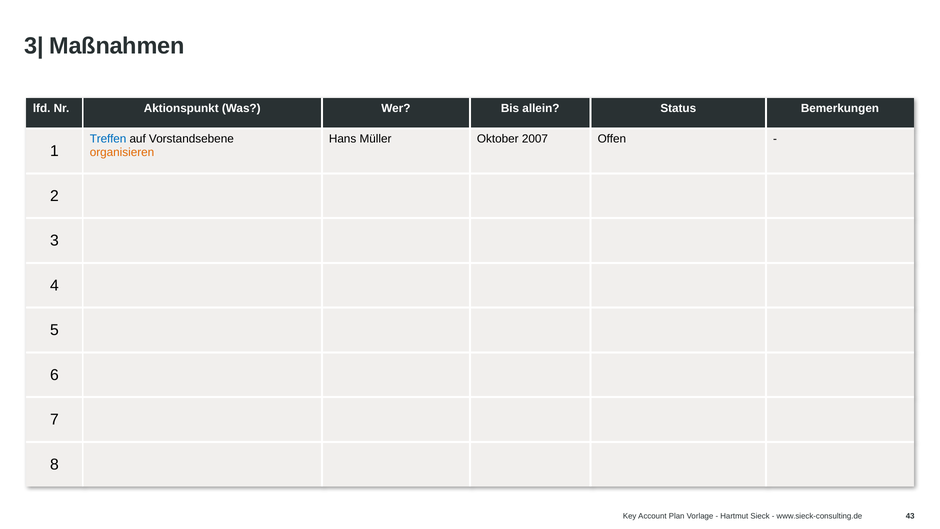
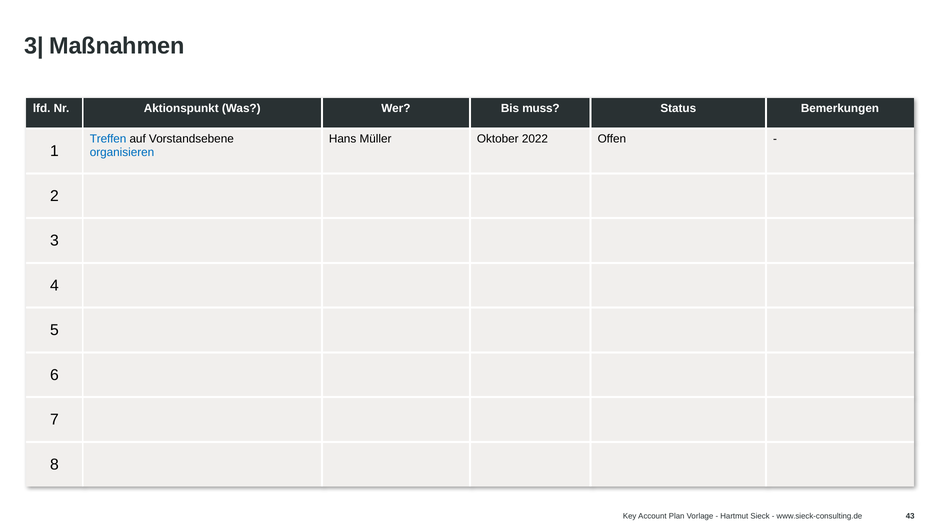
allein: allein -> muss (541, 108)
2007: 2007 -> 2022 (535, 139)
organisieren colour: orange -> blue (122, 152)
